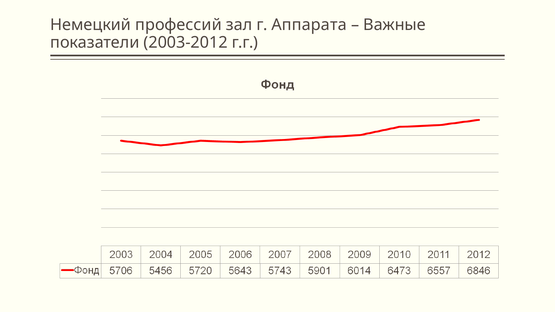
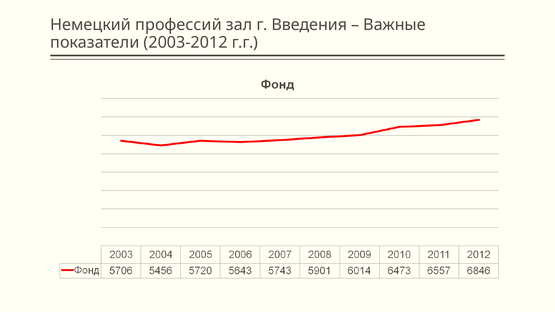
Аппарата: Аппарата -> Введения (309, 25)
